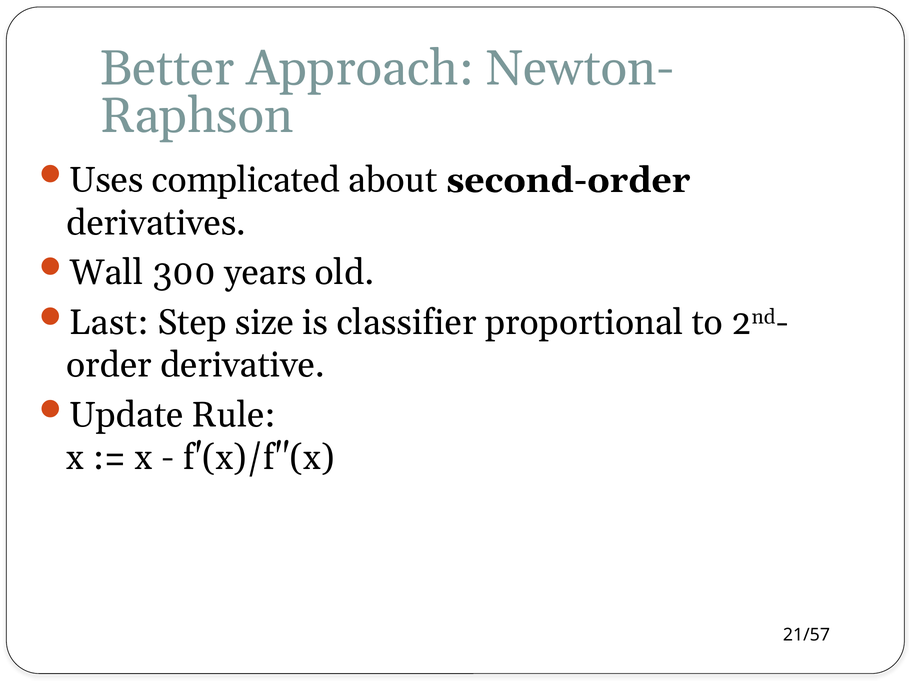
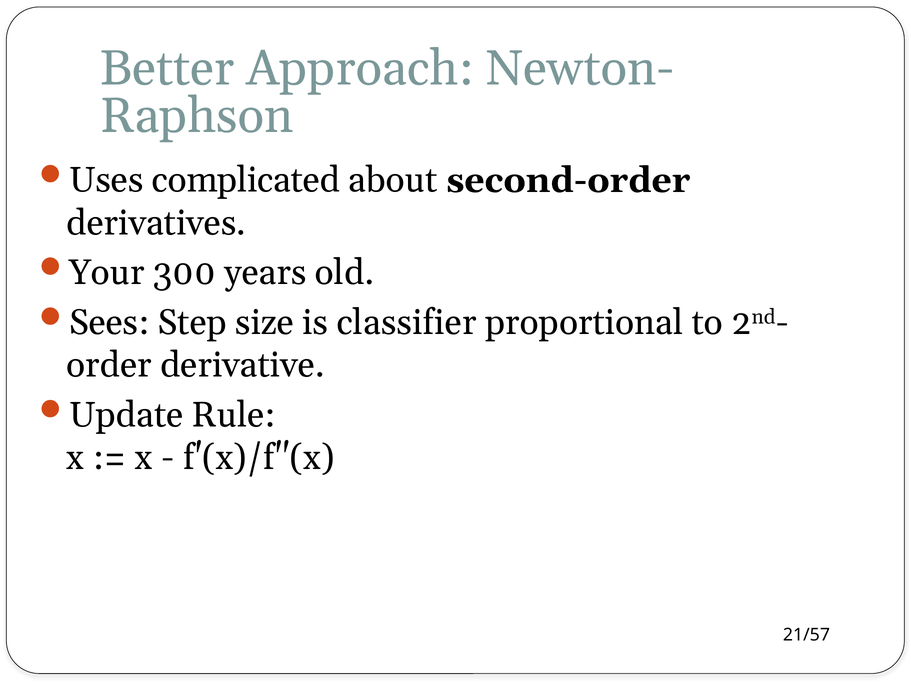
Wall: Wall -> Your (107, 273)
Last: Last -> Sees (109, 323)
